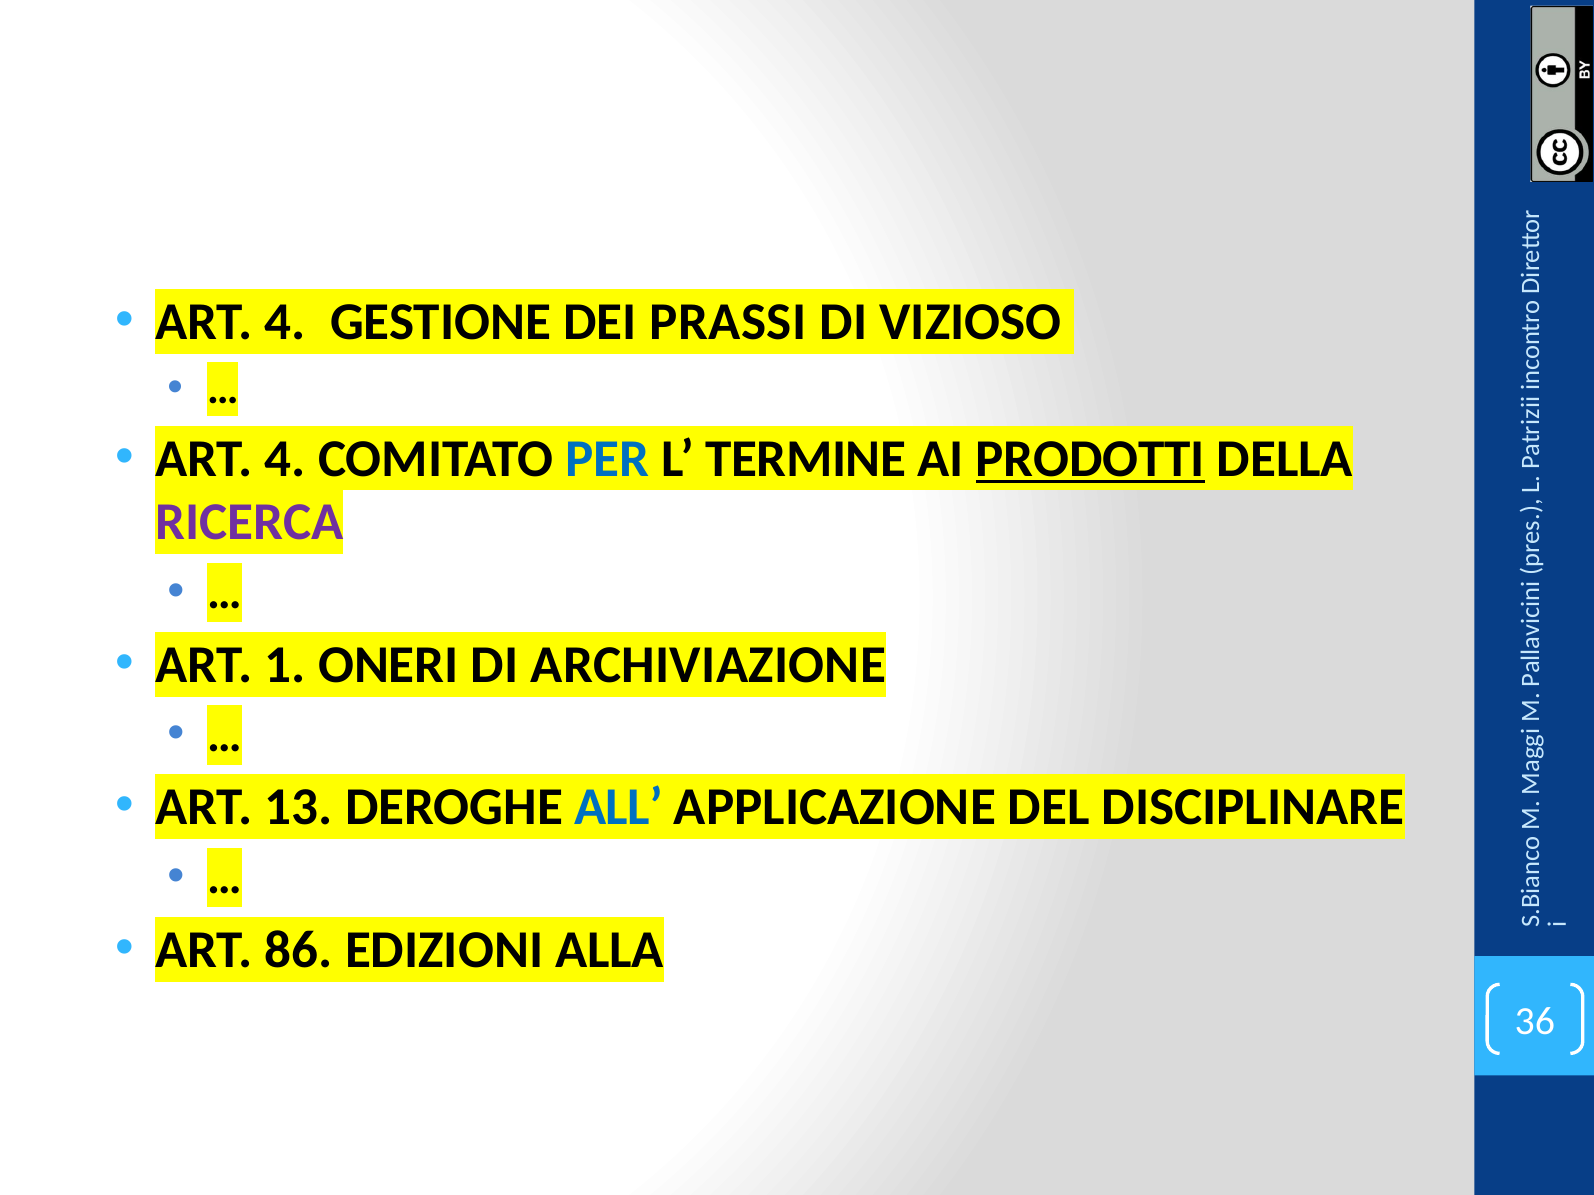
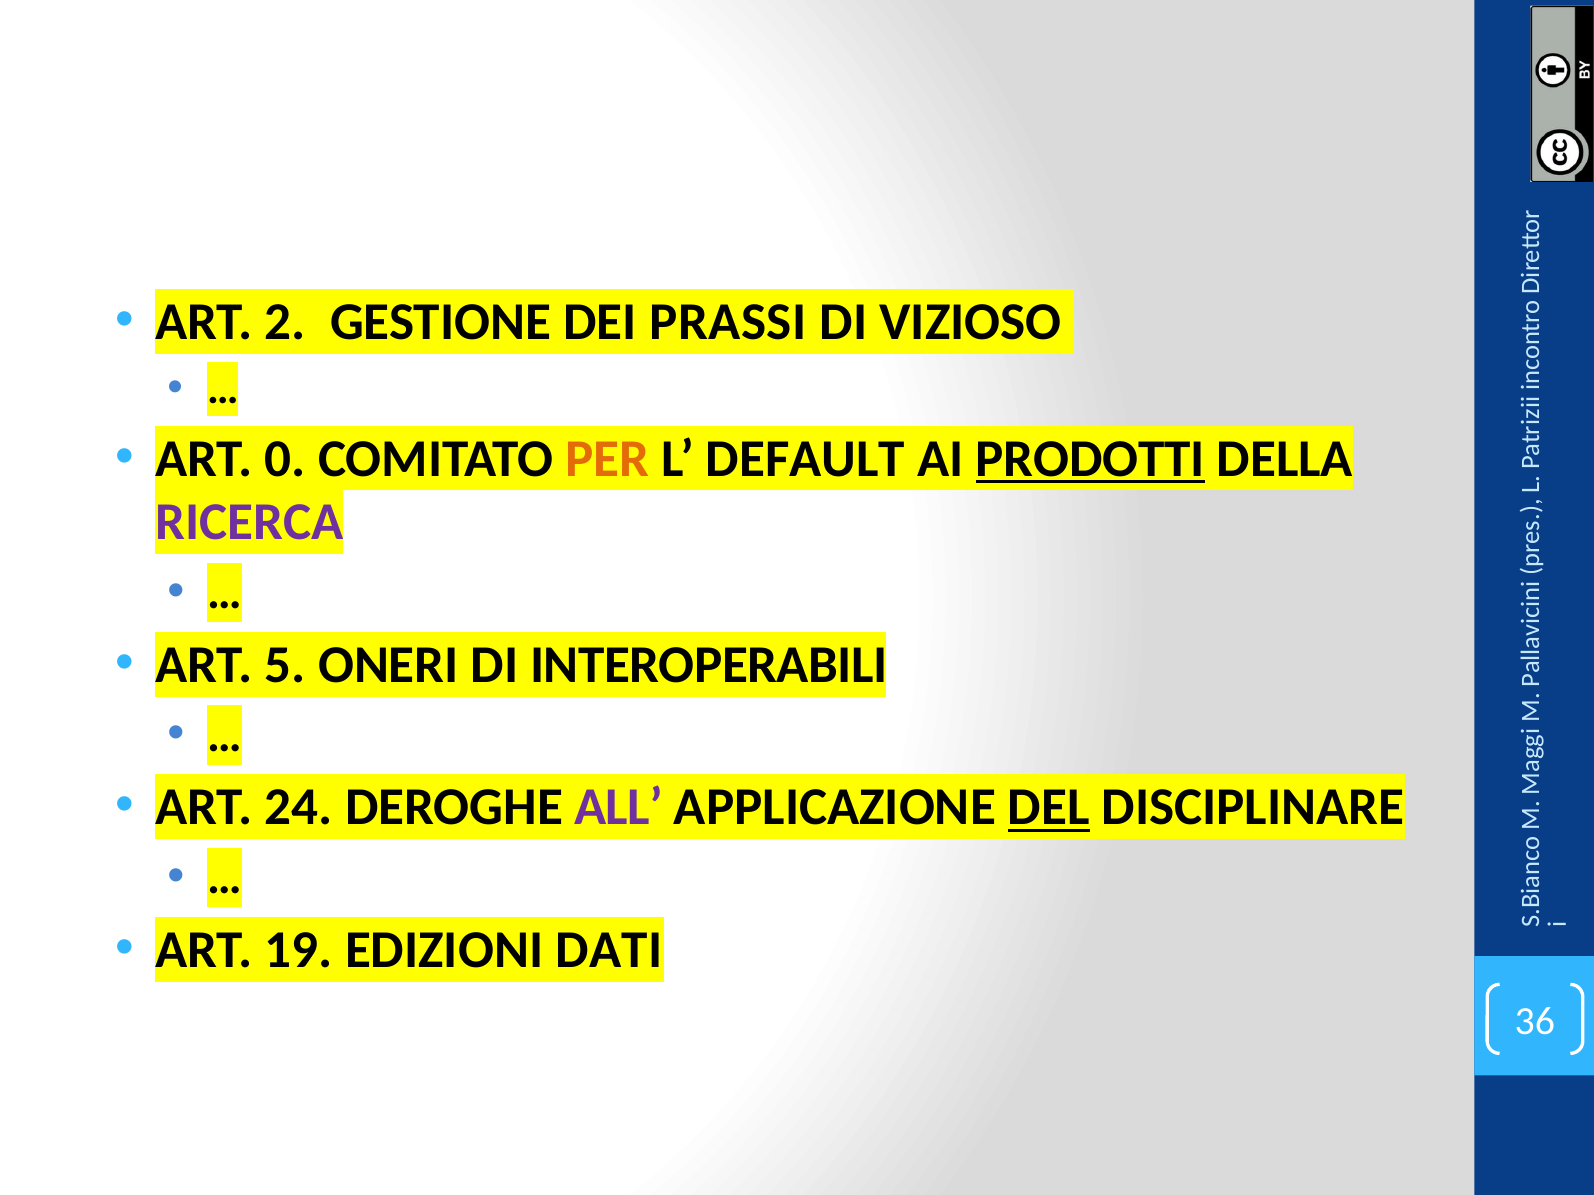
4: 4 -> 2 (286, 323)
4: 4 -> 0 (286, 459)
PER colour: blue -> orange (607, 459)
TERMINE: TERMINE -> DEFAULT (806, 459)
1: 1 -> 5 (286, 665)
ARCHIVIAZIONE: ARCHIVIAZIONE -> INTEROPERABILI (709, 665)
13: 13 -> 24 (299, 808)
ALL colour: blue -> purple (619, 808)
DEL underline: none -> present (1049, 808)
86: 86 -> 19 (299, 950)
ALLA: ALLA -> DATI (609, 950)
